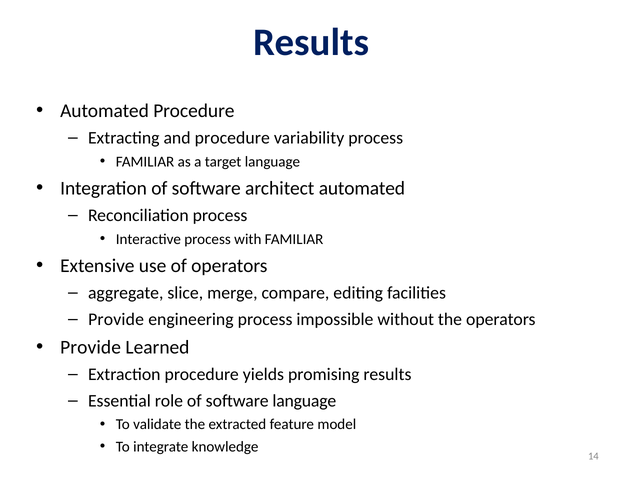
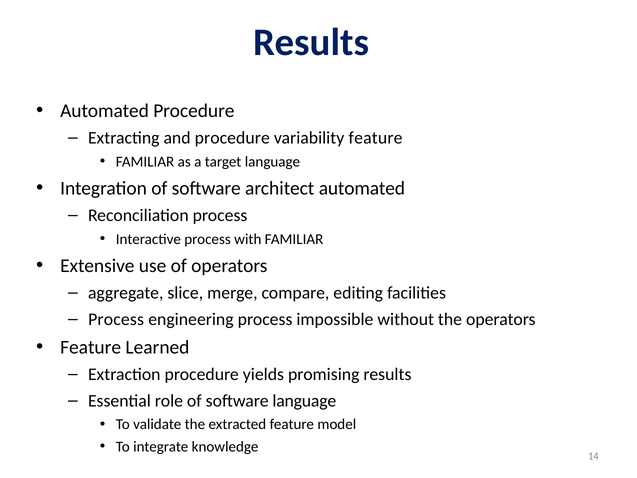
variability process: process -> feature (376, 138)
Provide: Provide -> Process (116, 319)
Provide: Provide -> Feature (91, 347)
